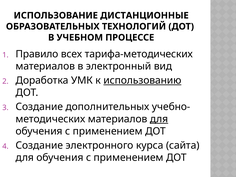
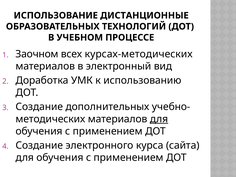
Правило: Правило -> Заочном (37, 54)
тарифа-методических: тарифа-методических -> курсах-методических (139, 54)
использованию underline: present -> none (142, 80)
